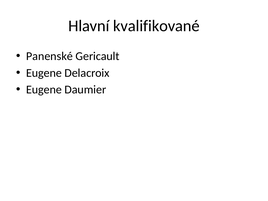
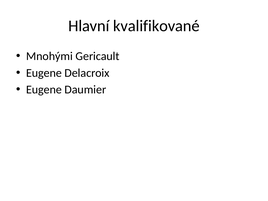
Panenské: Panenské -> Mnohými (49, 56)
